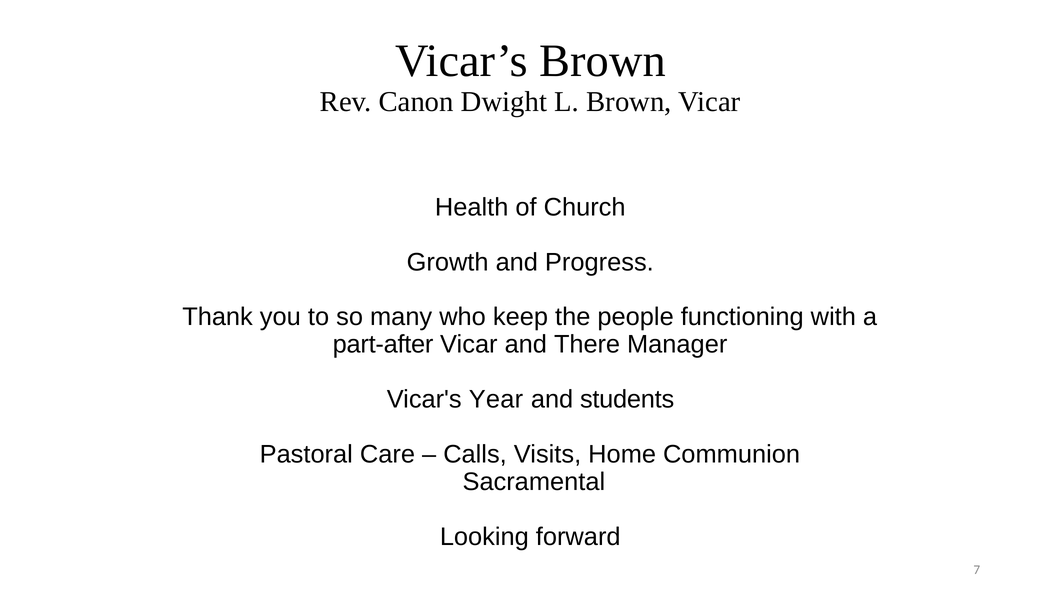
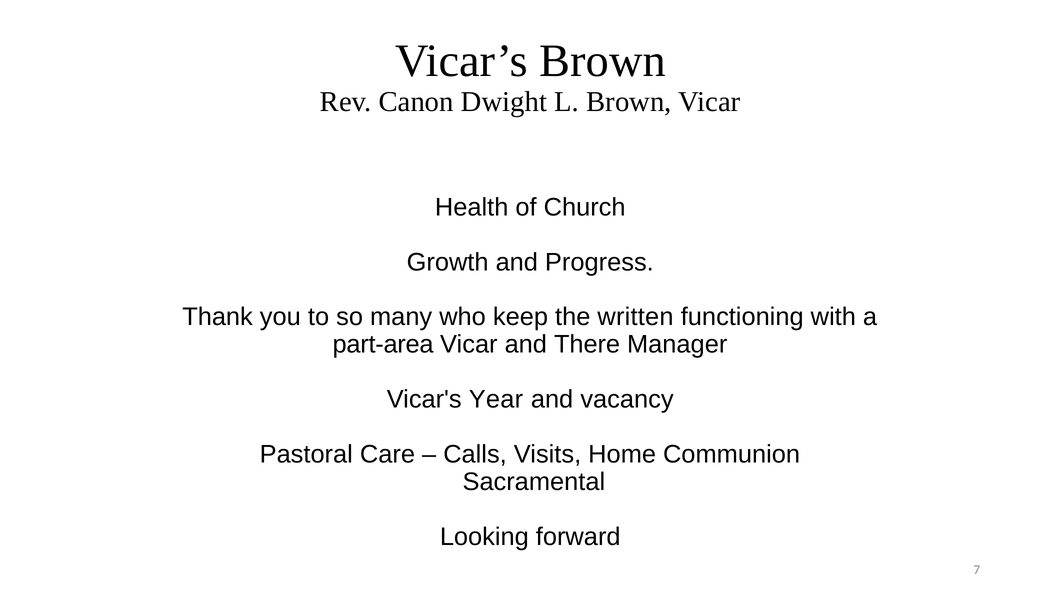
people: people -> written (636, 317)
part-after: part-after -> part-area (383, 344)
students: students -> vacancy (627, 399)
